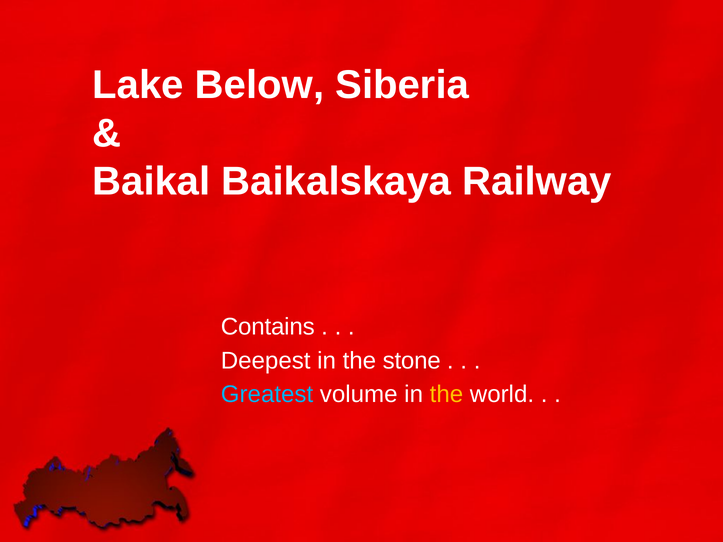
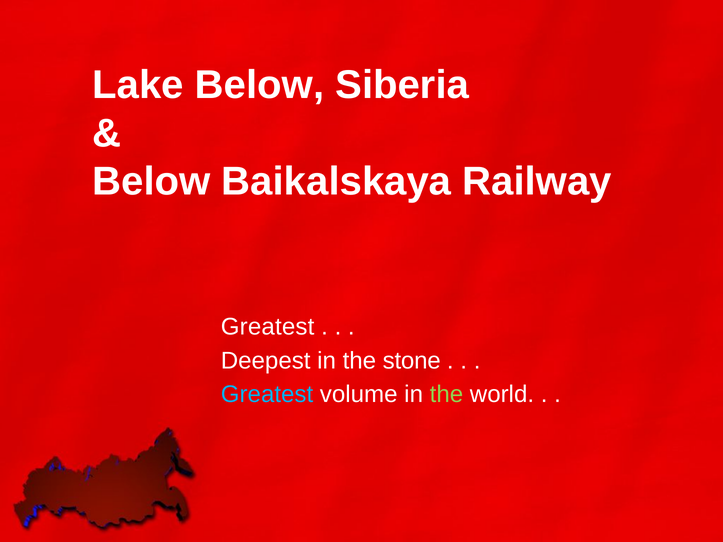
Baikal: Baikal -> Below (151, 182)
Contains: Contains -> Greatest (268, 327)
the colour: yellow -> light green (446, 395)
